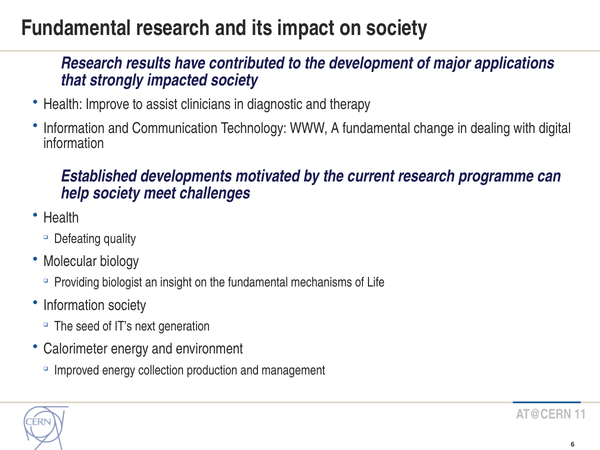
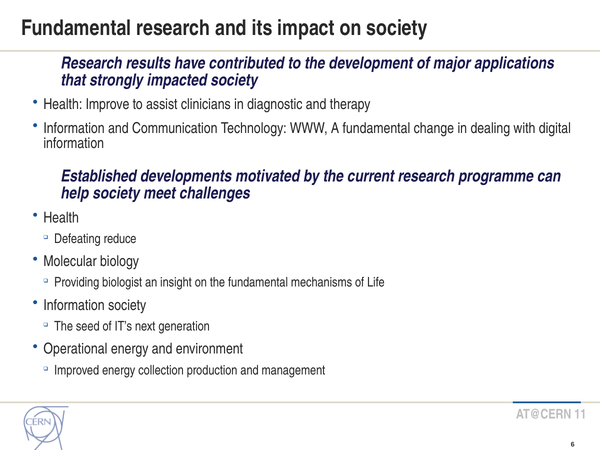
quality: quality -> reduce (120, 239)
Calorimeter: Calorimeter -> Operational (75, 349)
